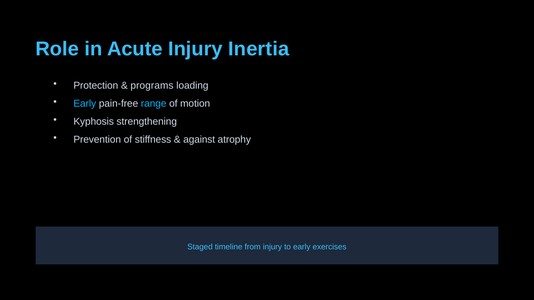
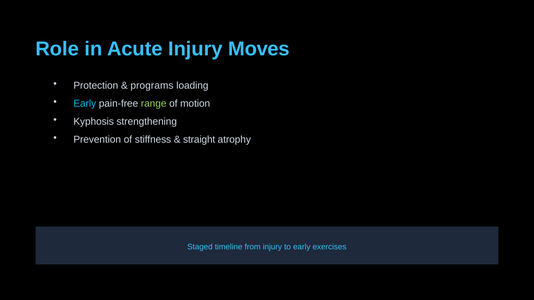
Inertia: Inertia -> Moves (259, 49)
range colour: light blue -> light green (154, 104)
against: against -> straight (199, 140)
